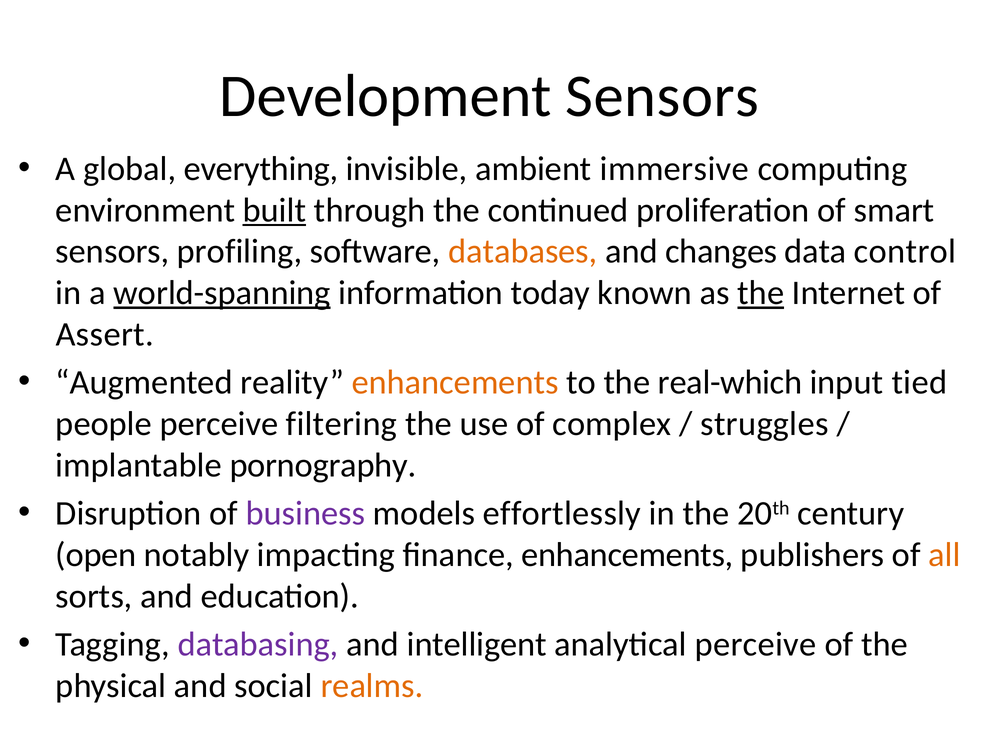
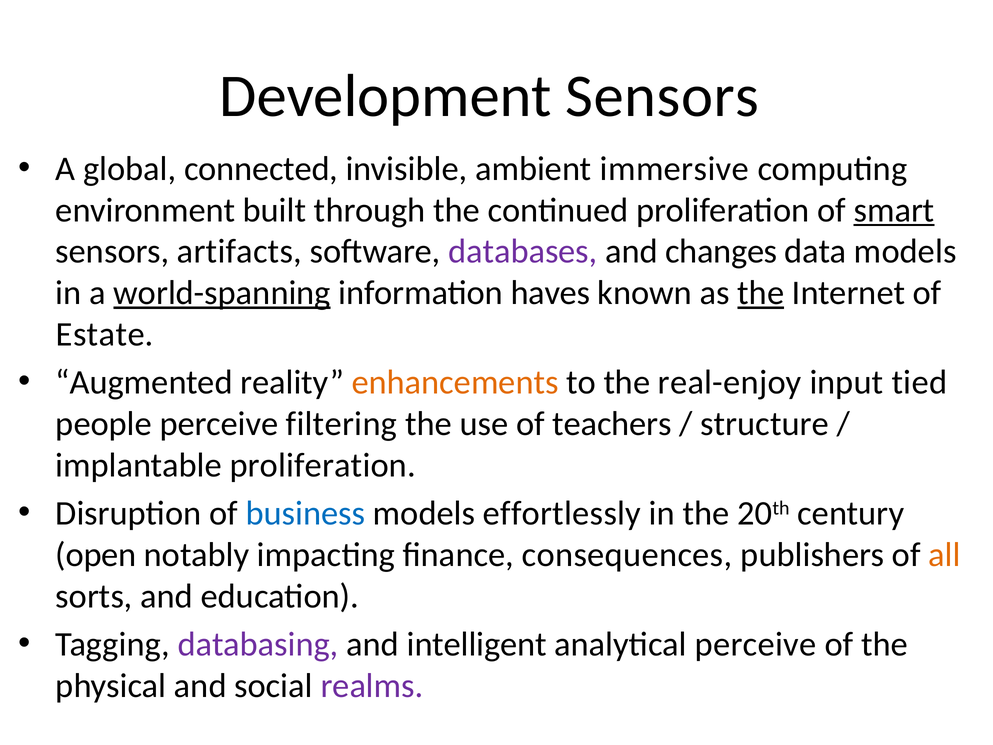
everything: everything -> connected (261, 169)
built underline: present -> none (274, 210)
smart underline: none -> present (894, 210)
profiling: profiling -> artifacts (239, 251)
databases colour: orange -> purple (523, 251)
data control: control -> models (905, 251)
today: today -> haves (550, 293)
Assert: Assert -> Estate (105, 334)
real-which: real-which -> real-enjoy (730, 382)
complex: complex -> teachers (612, 424)
struggles: struggles -> structure (765, 424)
implantable pornography: pornography -> proliferation (323, 465)
business colour: purple -> blue (305, 513)
finance enhancements: enhancements -> consequences (627, 555)
realms colour: orange -> purple (372, 686)
